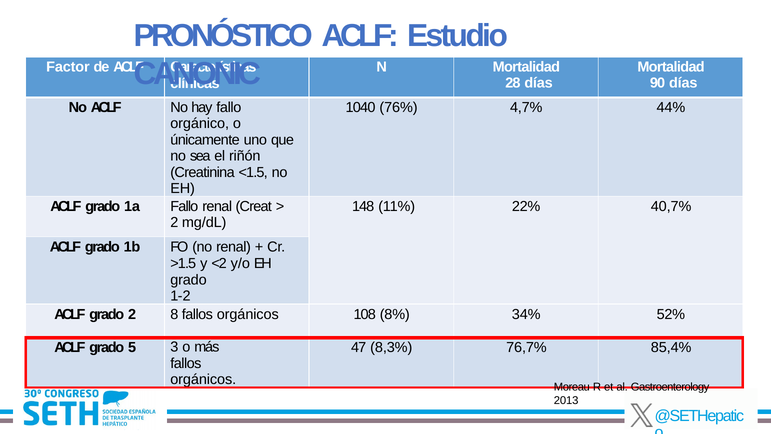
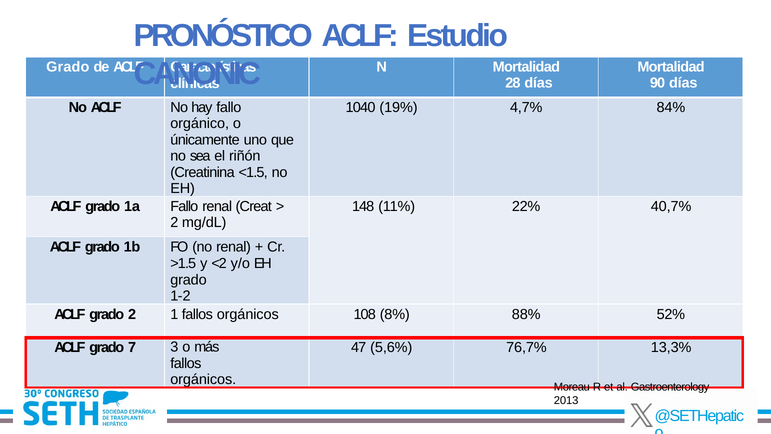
Factor: Factor -> Grado (68, 67)
76%: 76% -> 19% (399, 108)
44%: 44% -> 84% (671, 108)
8: 8 -> 1 (174, 314)
34%: 34% -> 88% (526, 314)
5: 5 -> 7 (132, 347)
8,3%: 8,3% -> 5,6% (391, 347)
85,4%: 85,4% -> 13,3% (671, 347)
